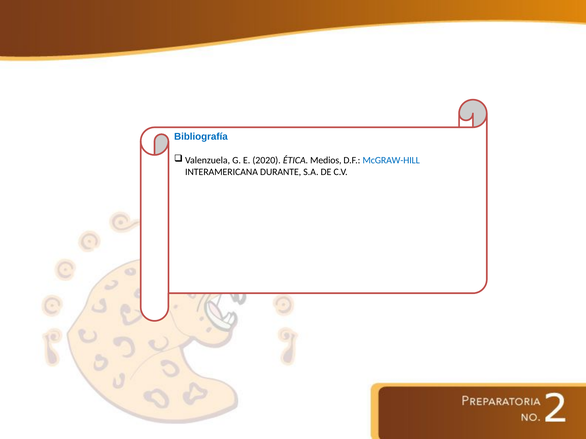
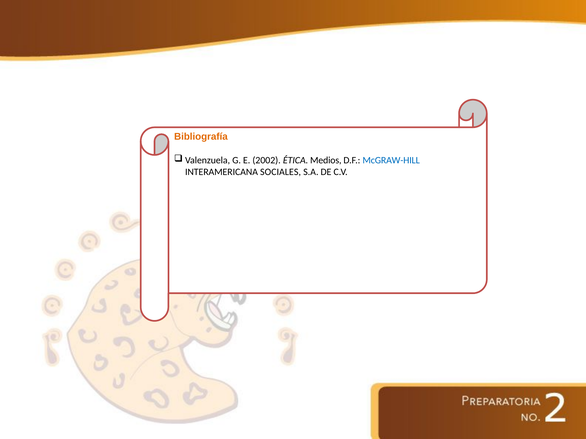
Bibliografía colour: blue -> orange (201, 137)
2020: 2020 -> 2002 (267, 160)
DURANTE: DURANTE -> SOCIALES (281, 172)
